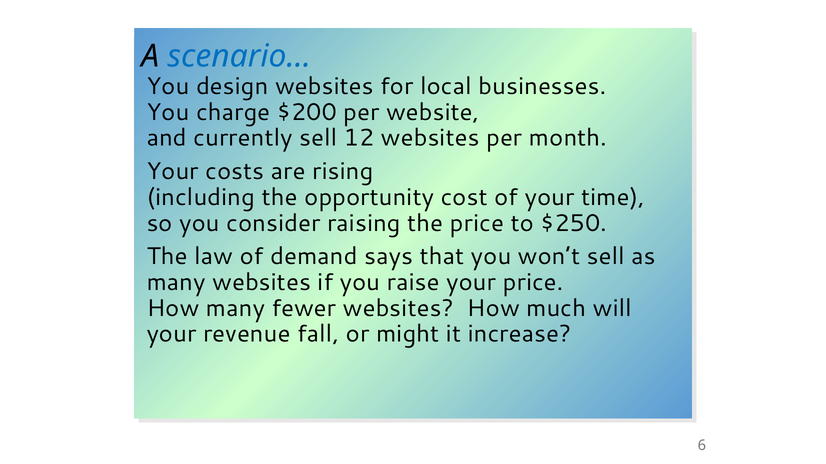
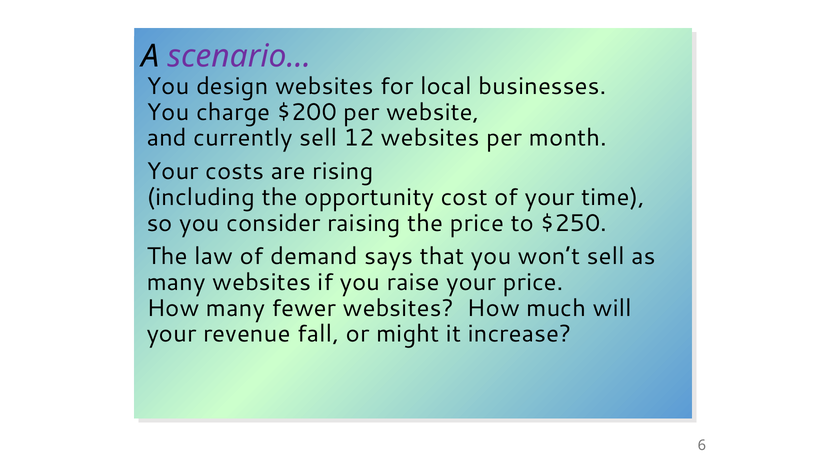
scenario… colour: blue -> purple (239, 57)
